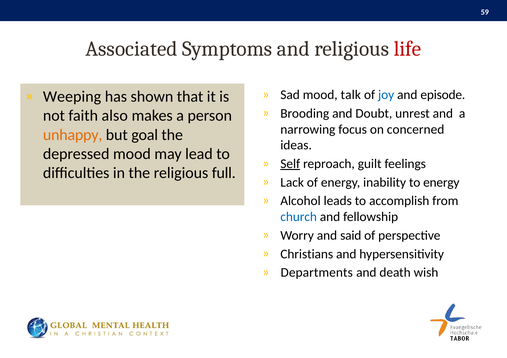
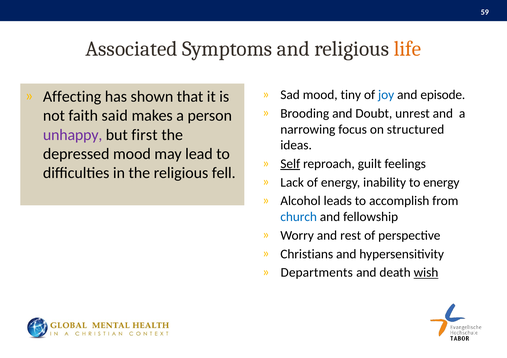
life colour: red -> orange (407, 49)
talk: talk -> tiny (351, 95)
Weeping: Weeping -> Affecting (72, 96)
also: also -> said (115, 116)
concerned: concerned -> structured (416, 129)
unhappy colour: orange -> purple (73, 135)
goal: goal -> first (144, 135)
full: full -> fell (224, 173)
said: said -> rest (351, 235)
wish underline: none -> present (426, 272)
